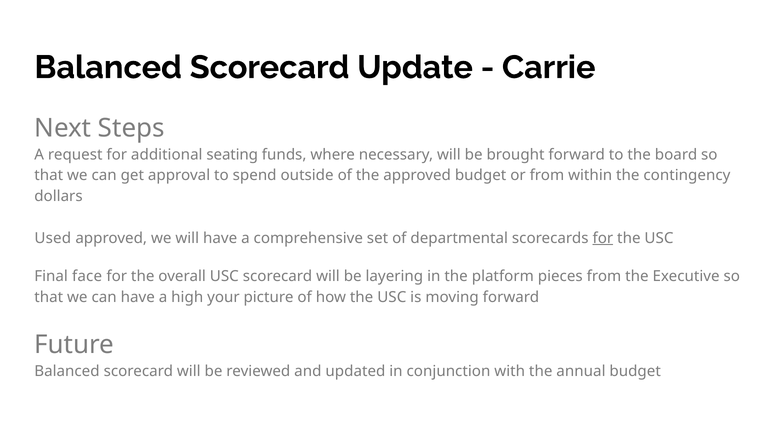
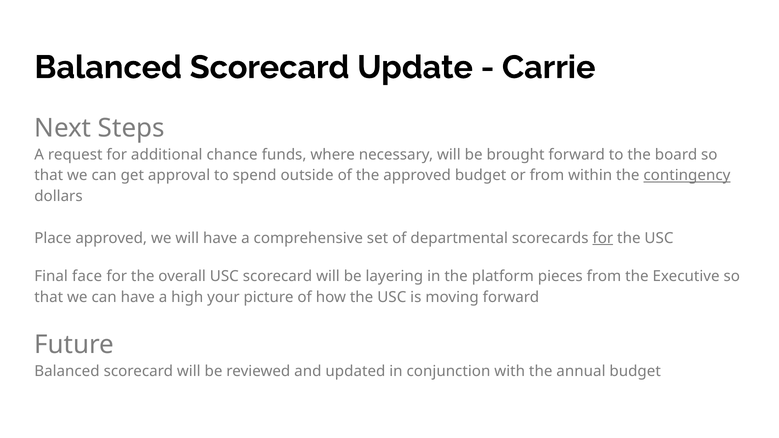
seating: seating -> chance (232, 155)
contingency underline: none -> present (687, 176)
Used: Used -> Place (53, 238)
